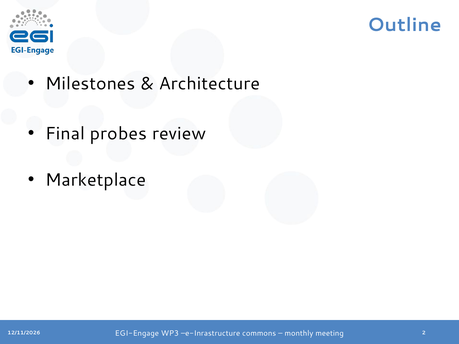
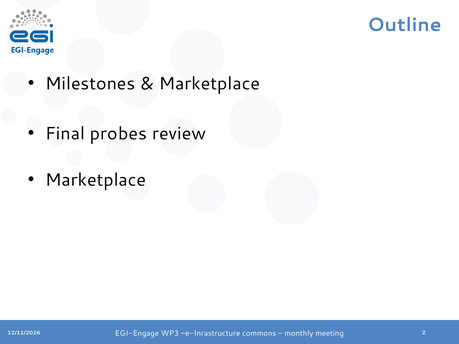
Architecture: Architecture -> Marketplace (210, 84)
